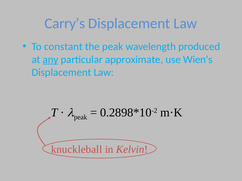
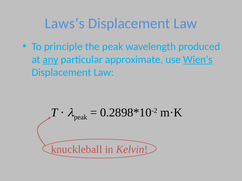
Carry’s: Carry’s -> Laws’s (65, 23)
constant: constant -> principle (63, 47)
Wien’s underline: none -> present (198, 60)
